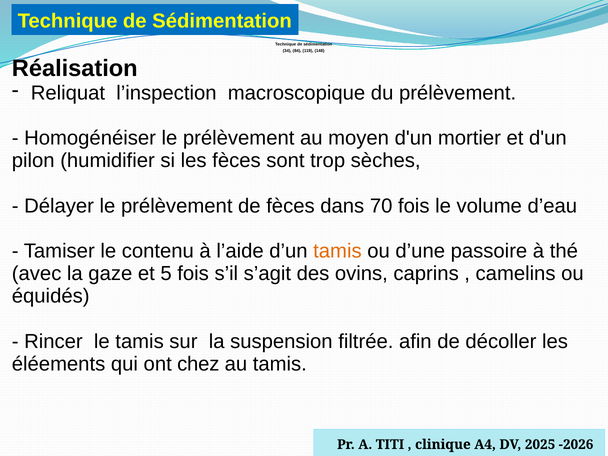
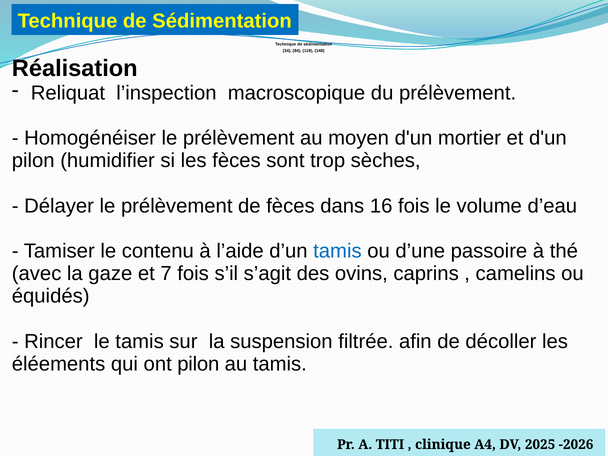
70: 70 -> 16 (381, 206)
tamis colour: orange -> blue (337, 251)
5: 5 -> 7 (166, 274)
ont chez: chez -> pilon (198, 364)
